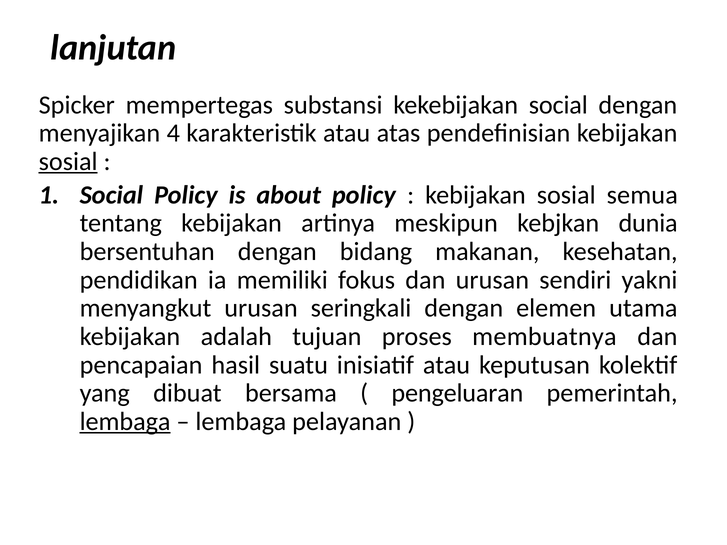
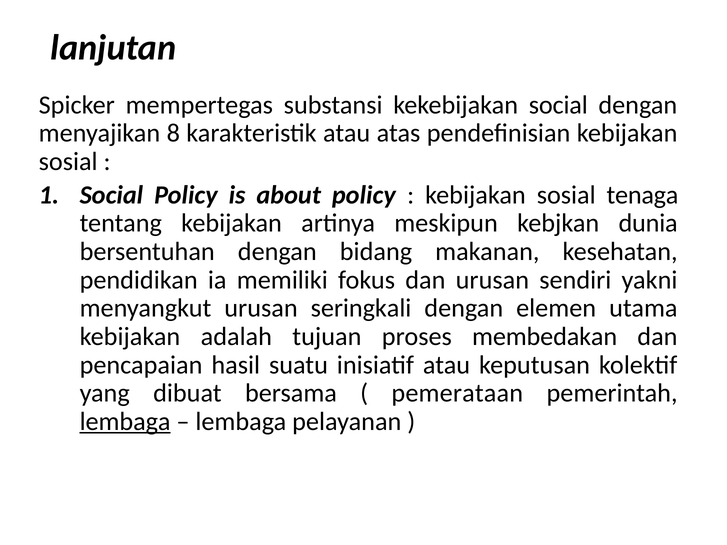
4: 4 -> 8 (173, 133)
sosial underline: present -> none (68, 162)
semua: semua -> tenaga (642, 195)
membuatnya: membuatnya -> membedakan (545, 337)
pengeluaran: pengeluaran -> pemerataan (457, 393)
